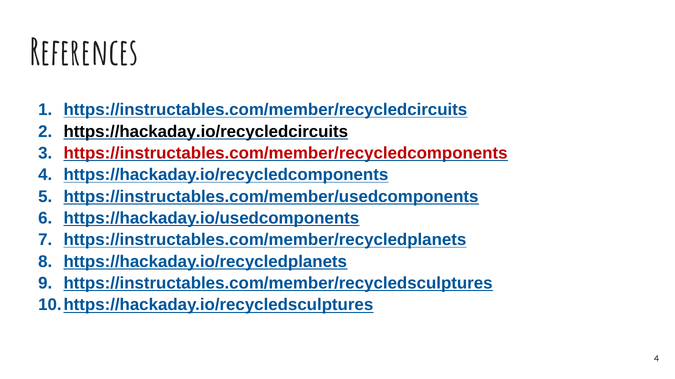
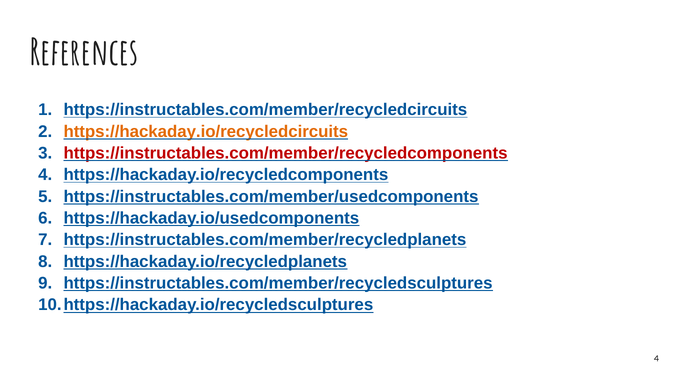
https://hackaday.io/recycledcircuits colour: black -> orange (206, 132)
